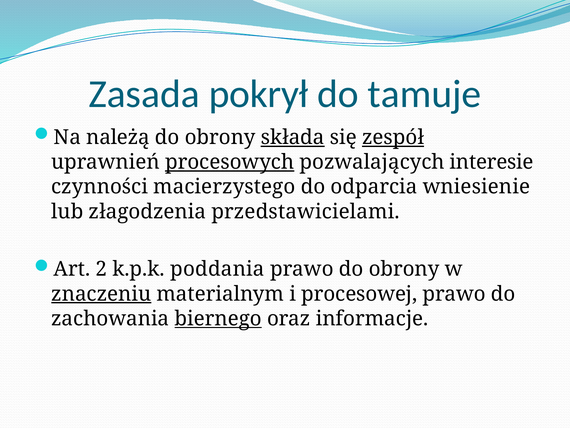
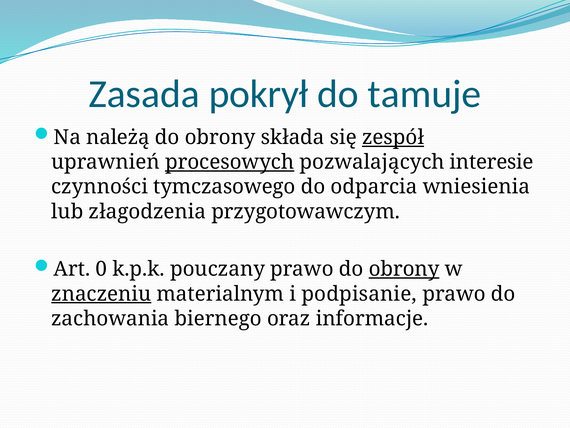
składa underline: present -> none (293, 137)
macierzystego: macierzystego -> tymczasowego (224, 187)
wniesienie: wniesienie -> wniesienia (476, 187)
przedstawicielami: przedstawicielami -> przygotowawczym (306, 211)
2: 2 -> 0 (101, 269)
poddania: poddania -> pouczany (217, 269)
obrony underline: none -> present (404, 269)
procesowej: procesowej -> podpisanie (359, 294)
biernego underline: present -> none (218, 318)
